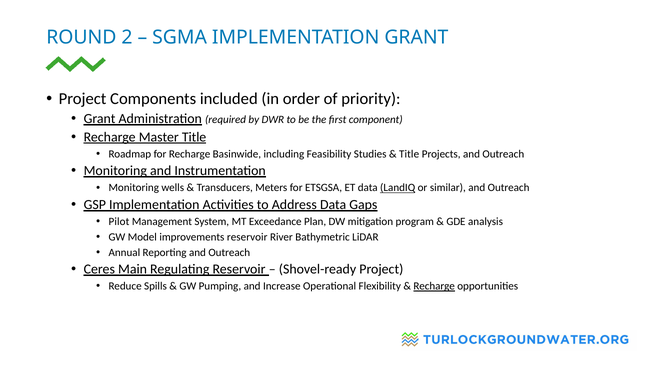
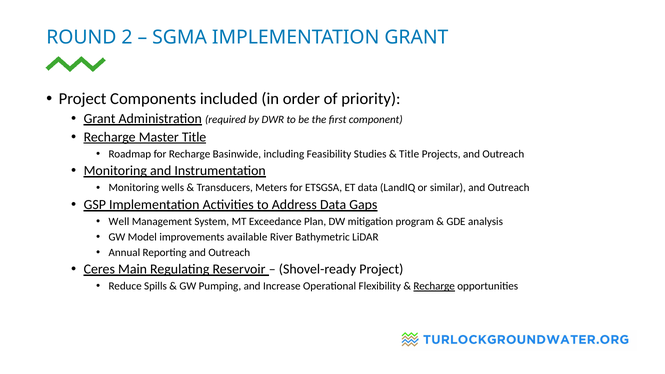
LandIQ underline: present -> none (398, 188)
Pilot: Pilot -> Well (119, 222)
improvements reservoir: reservoir -> available (247, 237)
